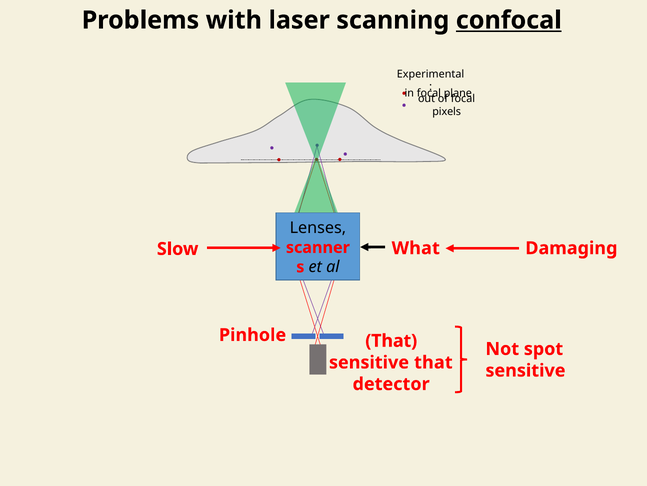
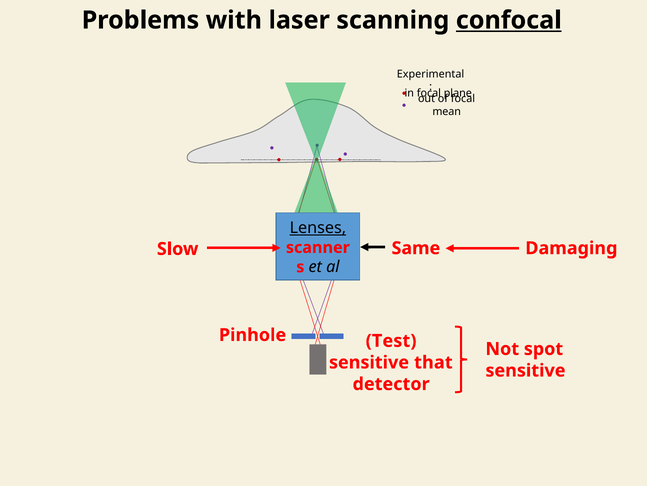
pixels: pixels -> mean (447, 112)
Lenses underline: none -> present (318, 228)
What: What -> Same (416, 248)
That: That -> Test (391, 340)
